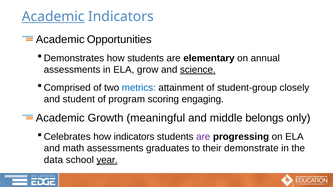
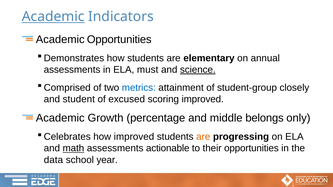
grow: grow -> must (148, 70)
program: program -> excused (127, 99)
scoring engaging: engaging -> improved (203, 99)
meaningful: meaningful -> percentage (156, 118)
how indicators: indicators -> improved (134, 137)
are colour: purple -> orange (203, 137)
math underline: none -> present (73, 149)
graduates: graduates -> actionable (168, 149)
their demonstrate: demonstrate -> opportunities (251, 149)
year underline: present -> none (107, 160)
